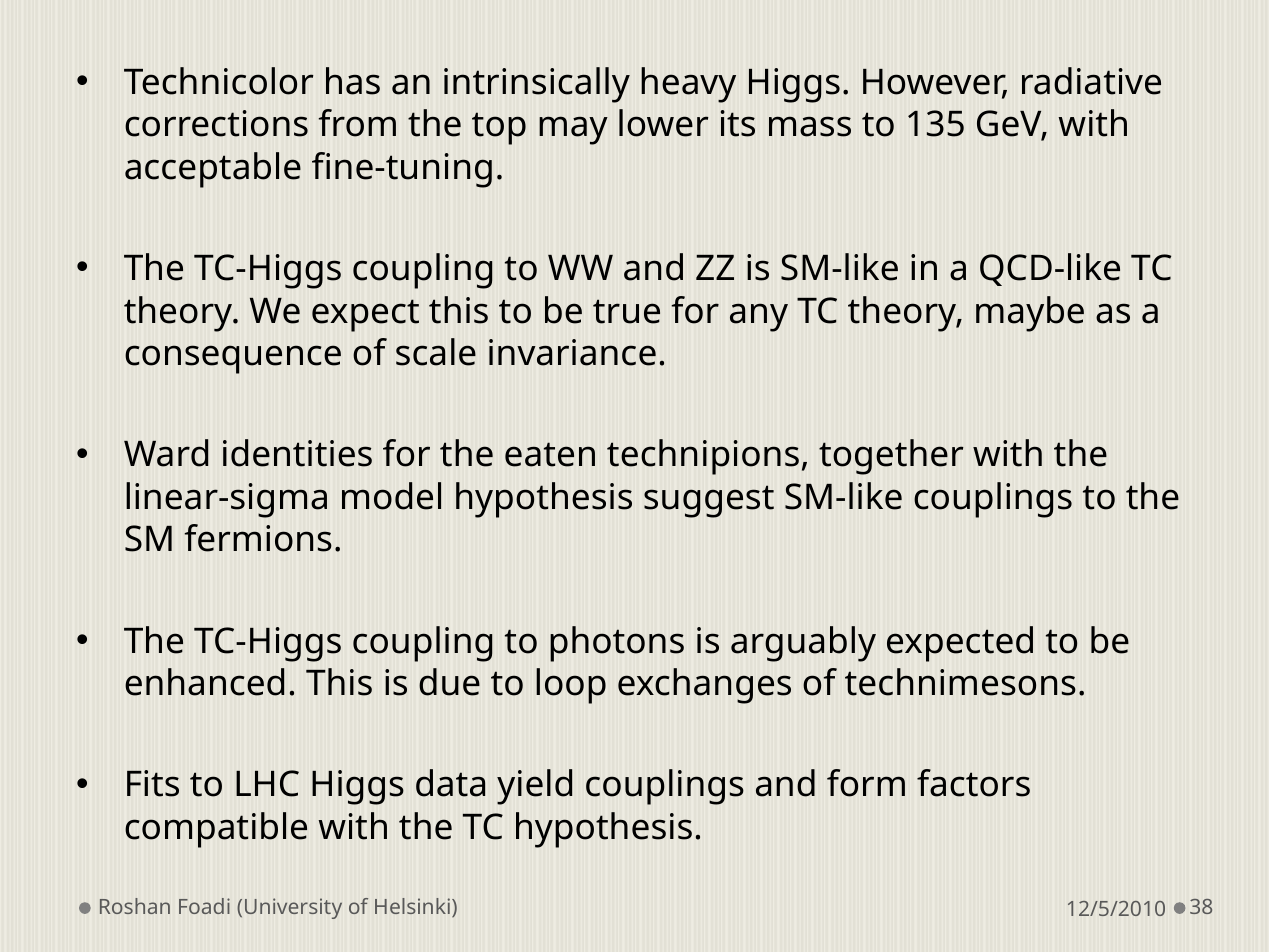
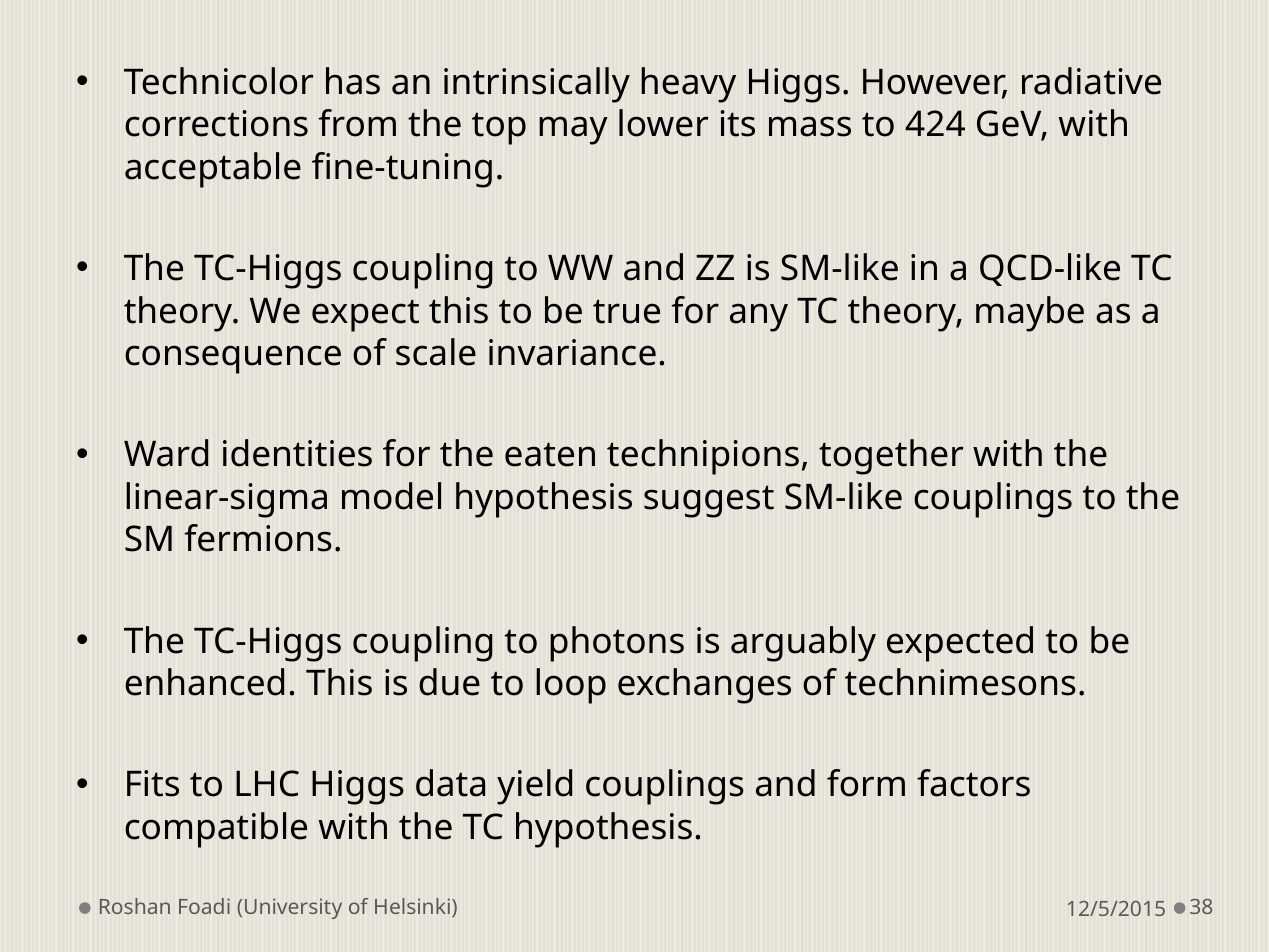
135: 135 -> 424 (935, 125)
12/5/2010: 12/5/2010 -> 12/5/2015 (1116, 909)
